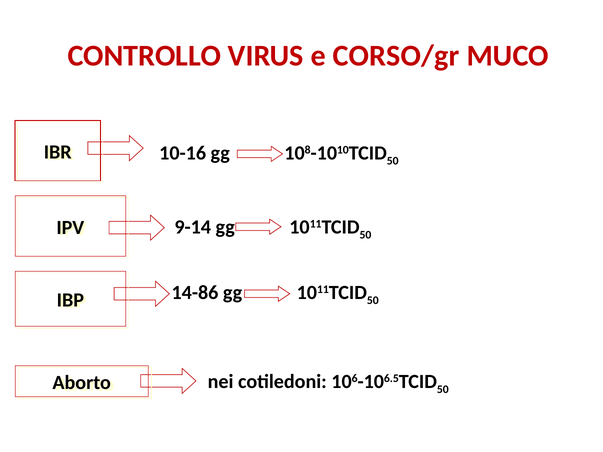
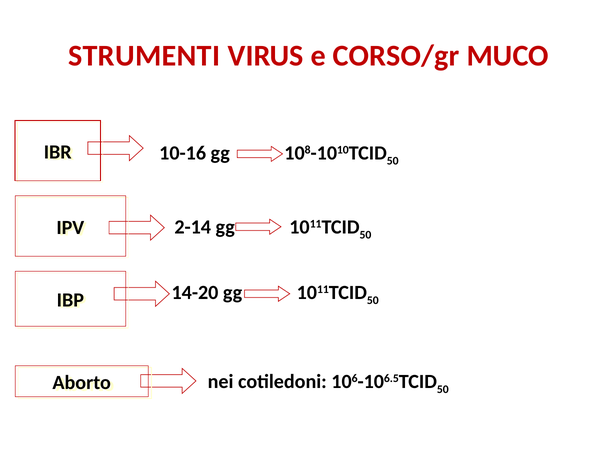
CONTROLLO: CONTROLLO -> STRUMENTI (144, 56)
9-14: 9-14 -> 2-14 (193, 227)
14-86: 14-86 -> 14-20 (195, 293)
